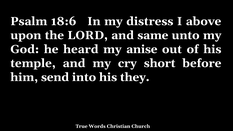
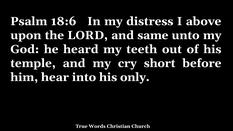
anise: anise -> teeth (142, 49)
send: send -> hear (55, 77)
they: they -> only (135, 77)
